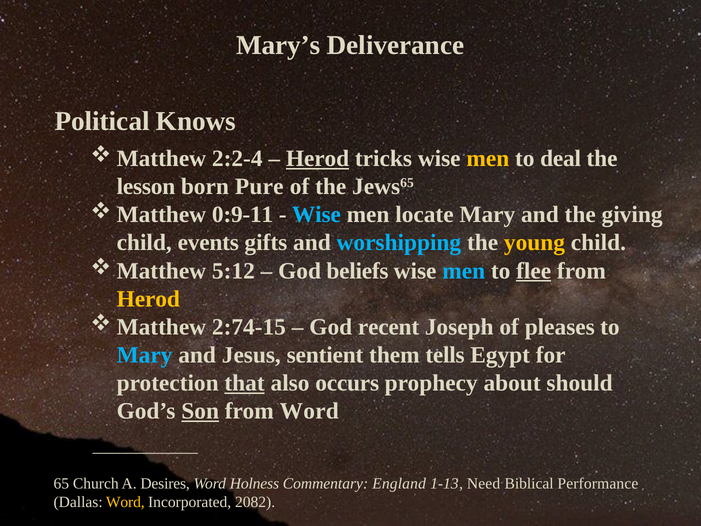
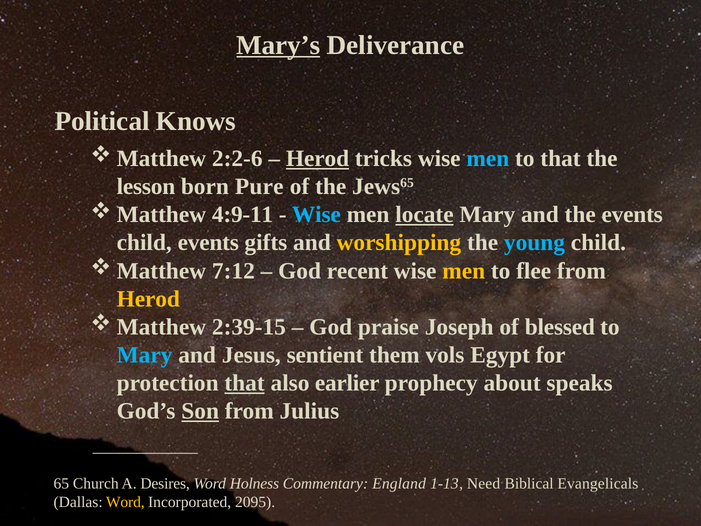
Mary’s underline: none -> present (278, 45)
2:2-4: 2:2-4 -> 2:2-6 (237, 159)
men colour: yellow -> light blue (488, 159)
to deal: deal -> that (561, 159)
0:9-11: 0:9-11 -> 4:9-11 (243, 215)
locate underline: none -> present (424, 215)
the giving: giving -> events (632, 215)
worshipping colour: light blue -> yellow (399, 243)
young colour: yellow -> light blue (534, 243)
5:12: 5:12 -> 7:12 (233, 271)
beliefs: beliefs -> recent (357, 271)
men colour: light blue -> yellow (464, 271)
flee underline: present -> none (534, 271)
2:74-15: 2:74-15 -> 2:39-15 (249, 327)
recent: recent -> praise (388, 327)
pleases: pleases -> blessed (560, 327)
tells: tells -> vols (445, 355)
occurs: occurs -> earlier (347, 383)
should: should -> speaks (580, 383)
from Word: Word -> Julius (309, 411)
Performance: Performance -> Evangelicals (598, 483)
2082: 2082 -> 2095 (255, 502)
